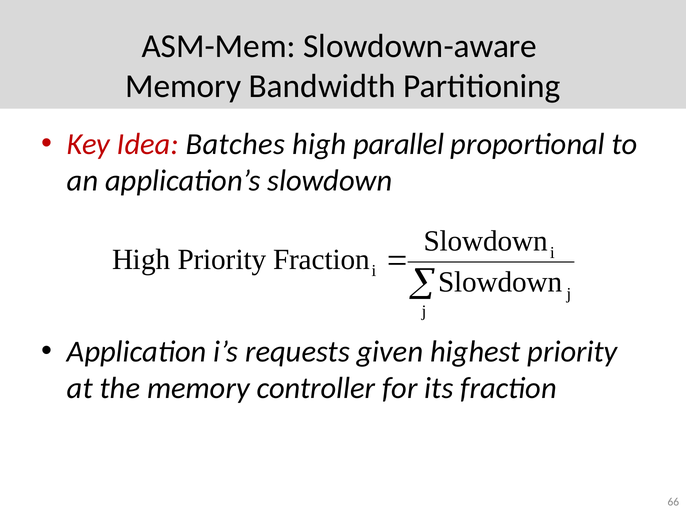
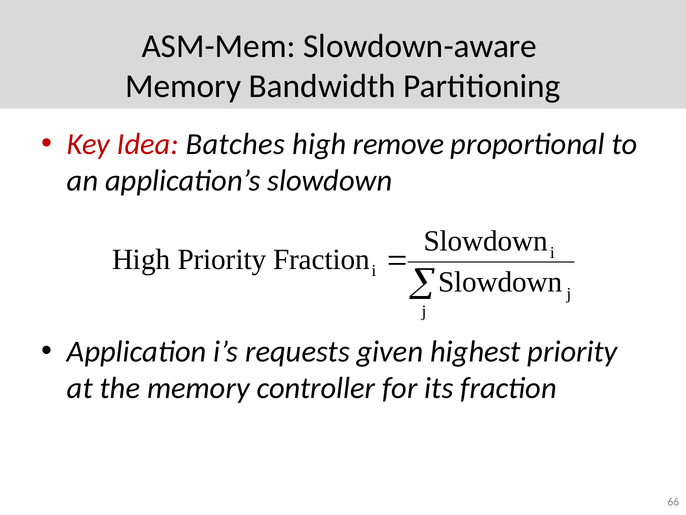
parallel: parallel -> remove (399, 144)
